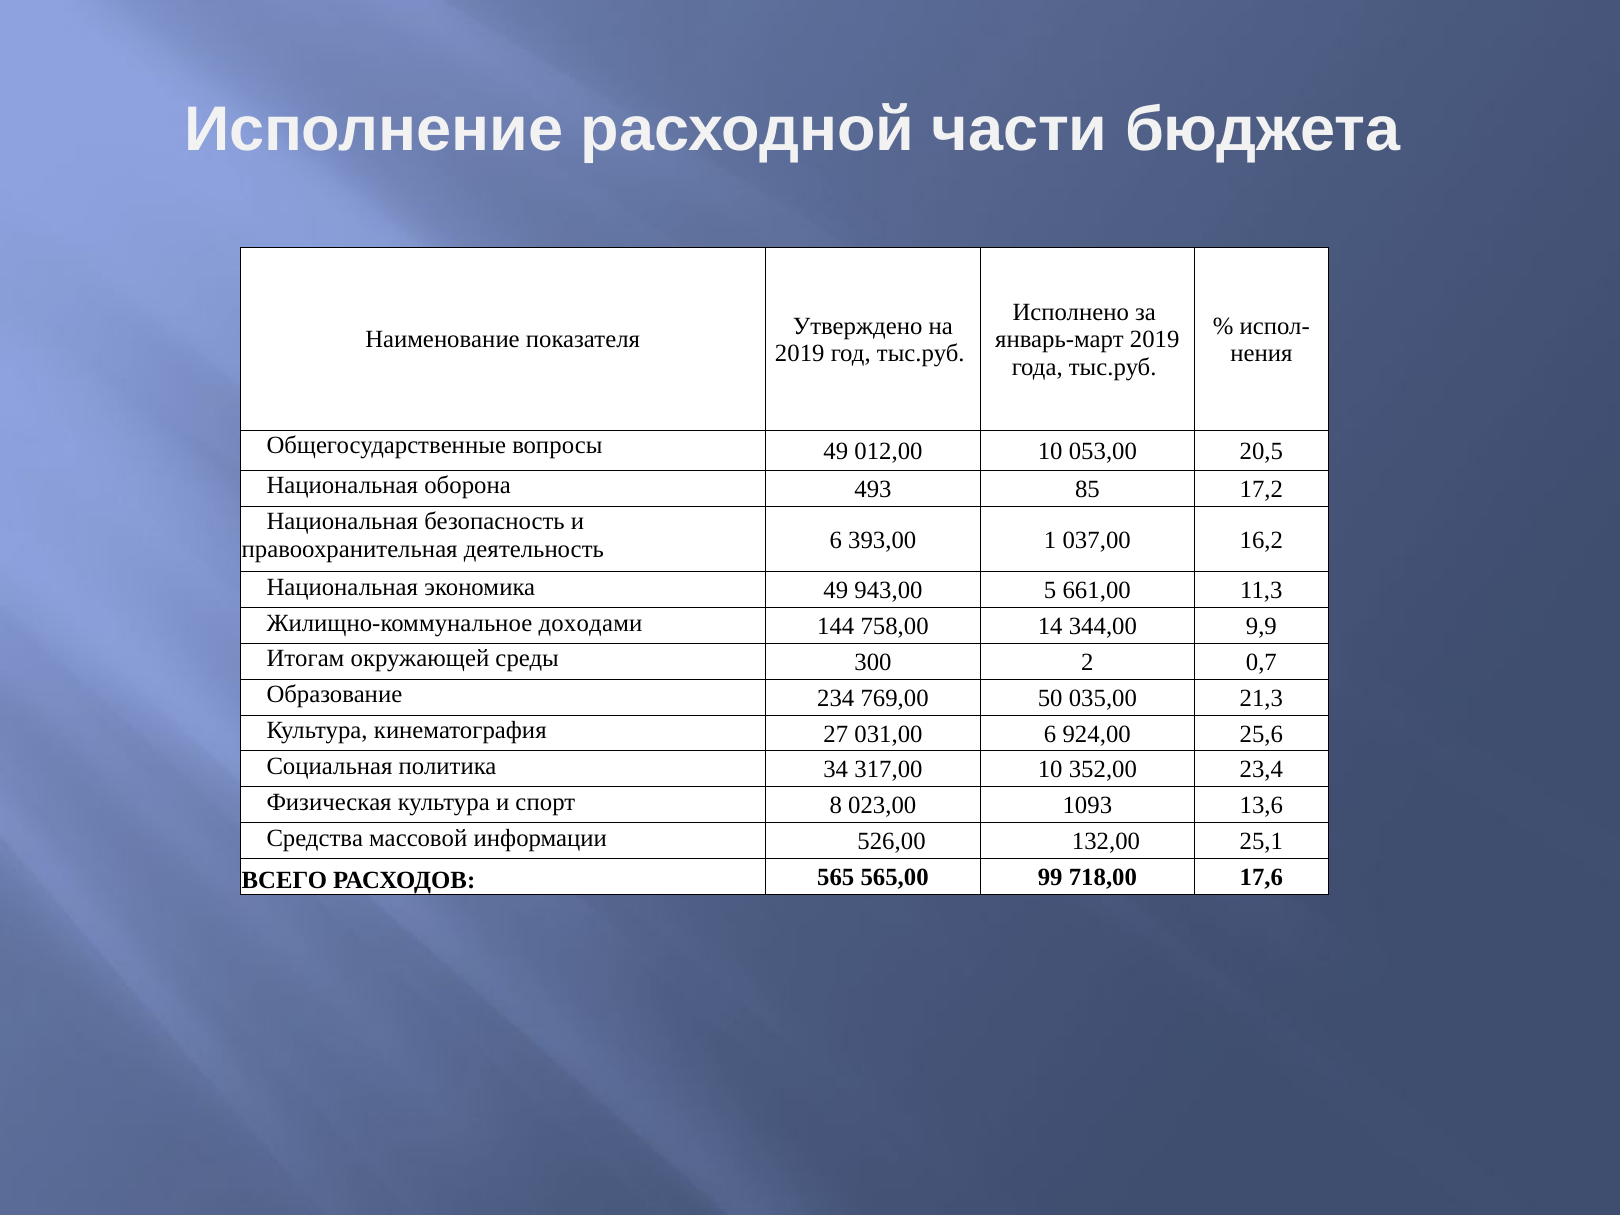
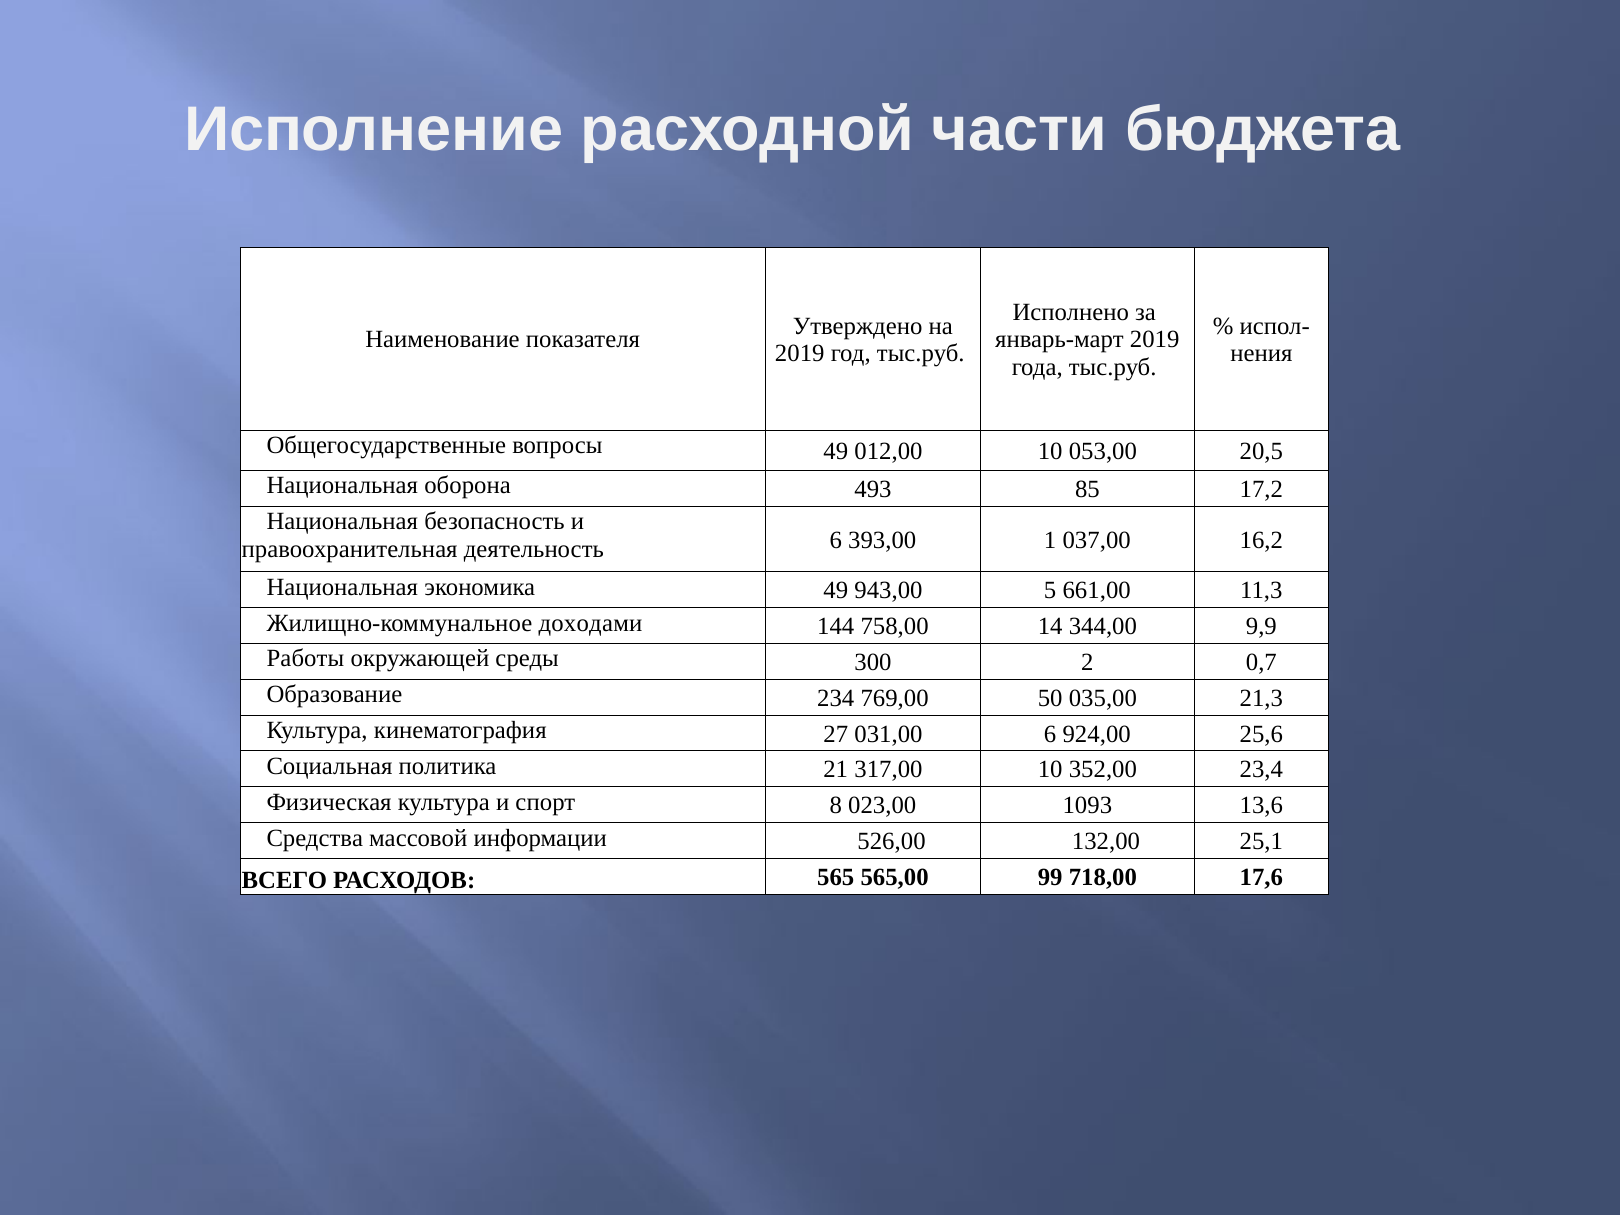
Итогам: Итогам -> Работы (305, 659)
34: 34 -> 21 (836, 770)
